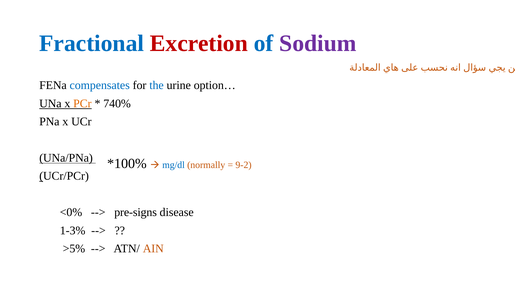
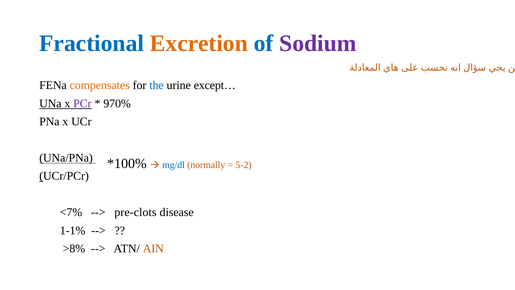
Excretion colour: red -> orange (199, 43)
compensates colour: blue -> orange (100, 85)
option…: option… -> except… (215, 85)
PCr colour: orange -> purple (82, 103)
740%: 740% -> 970% (117, 103)
9-2: 9-2 -> 5-2 (244, 165)
<0%: <0% -> <7% (71, 212)
pre-signs: pre-signs -> pre-clots (135, 212)
1-3%: 1-3% -> 1-1% (73, 230)
>5%: >5% -> >8% (74, 248)
